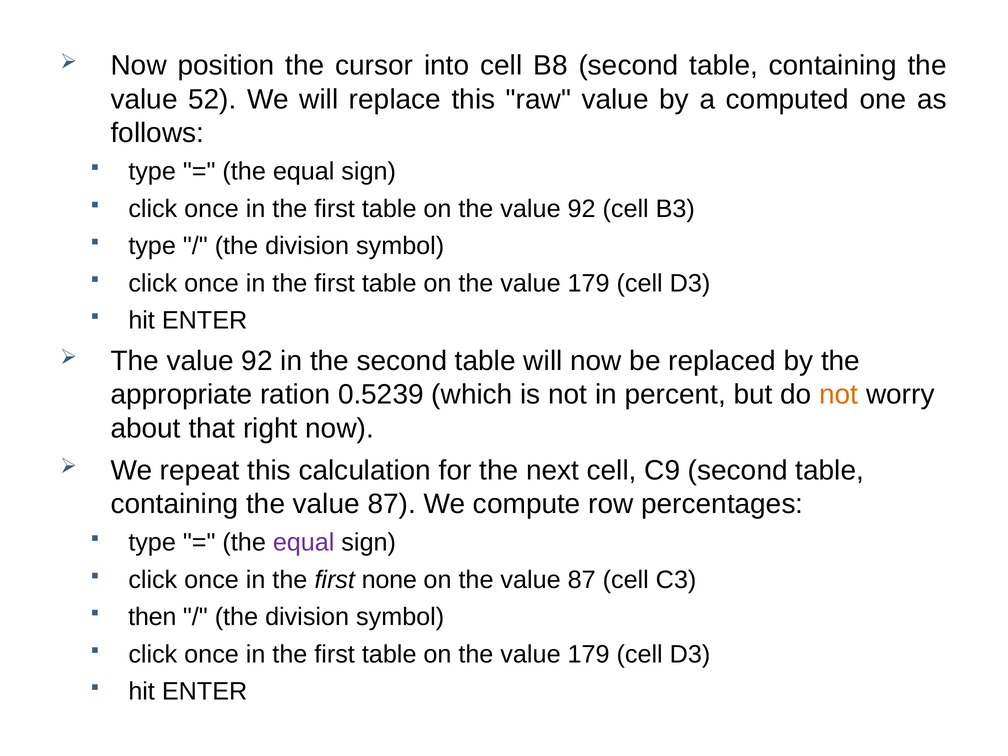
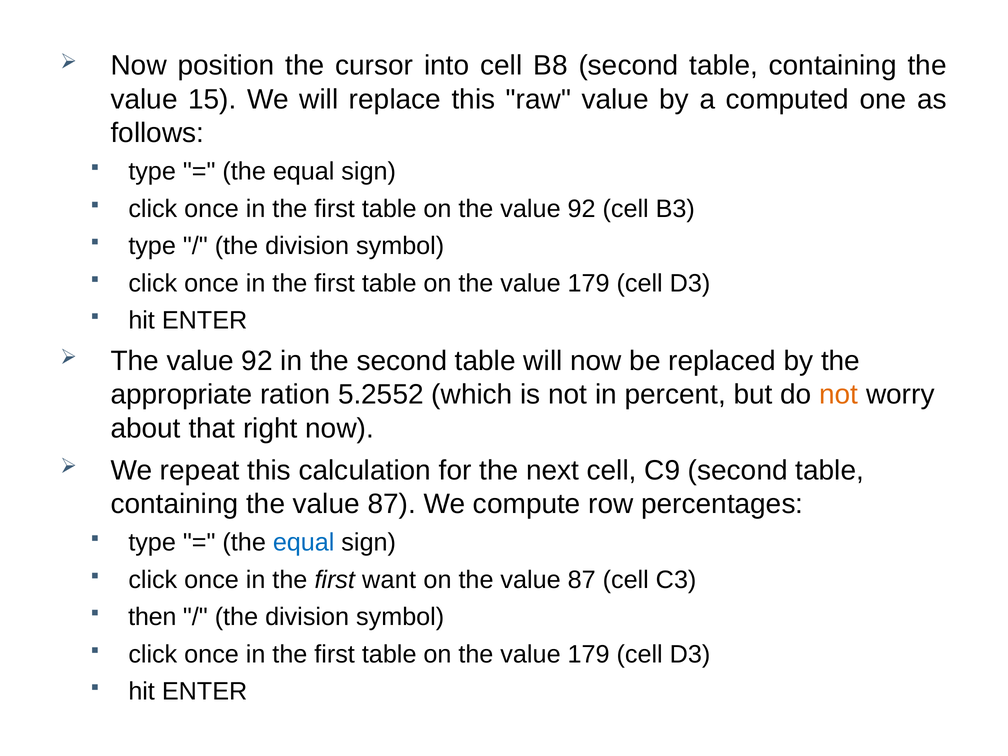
52: 52 -> 15 (212, 99)
0.5239: 0.5239 -> 5.2552 (381, 395)
equal colour: purple -> blue (304, 543)
none: none -> want (389, 580)
